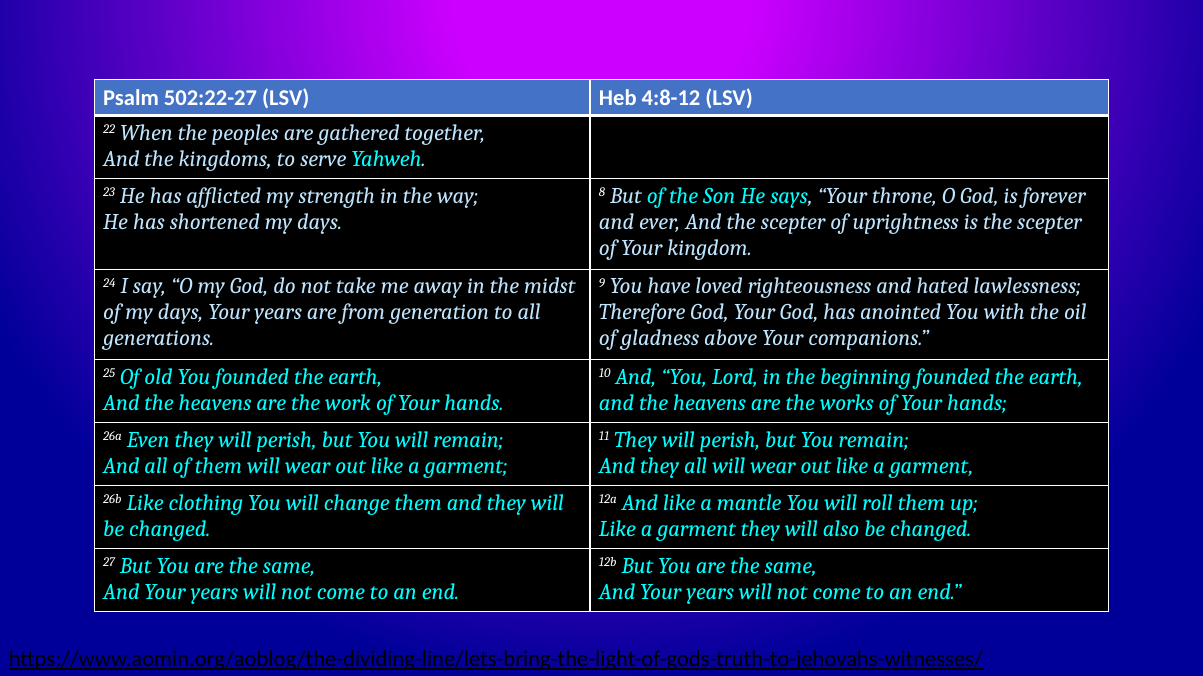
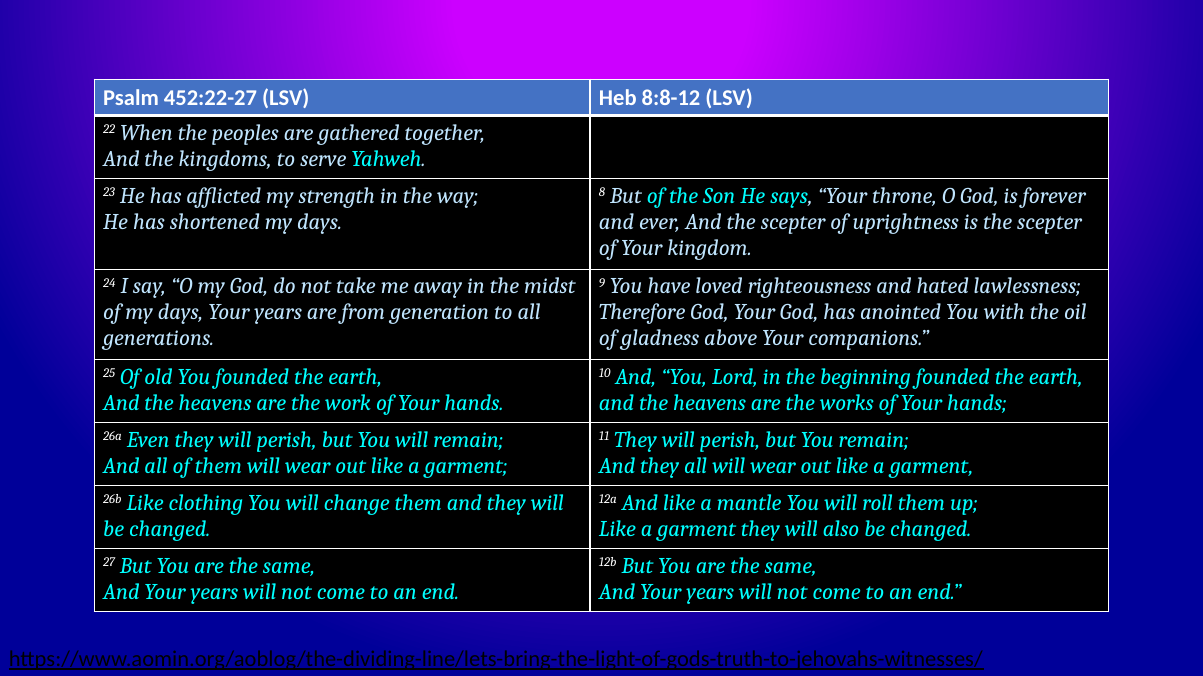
502:22-27: 502:22-27 -> 452:22-27 (210, 98)
4:8-12: 4:8-12 -> 8:8-12 (671, 98)
